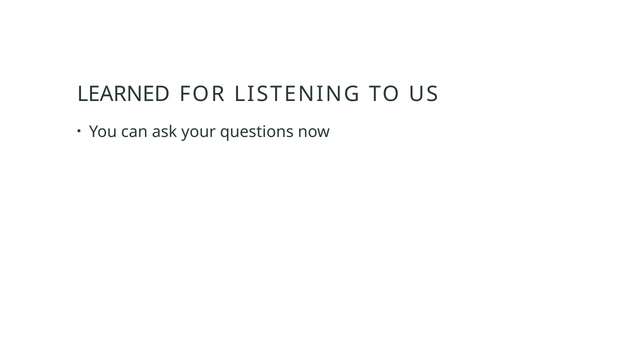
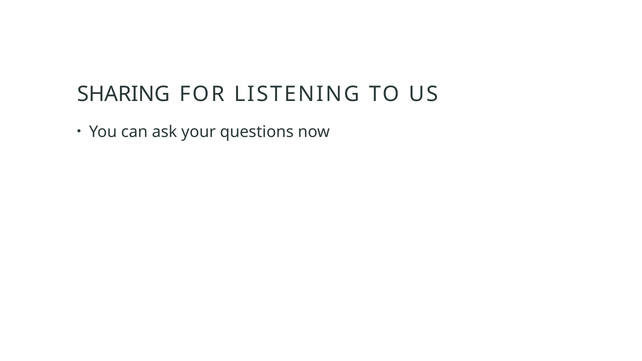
LEARNED: LEARNED -> SHARING (123, 94)
